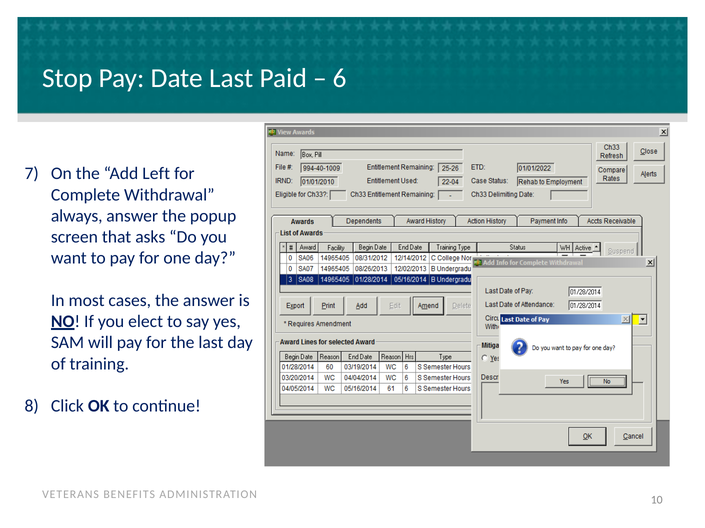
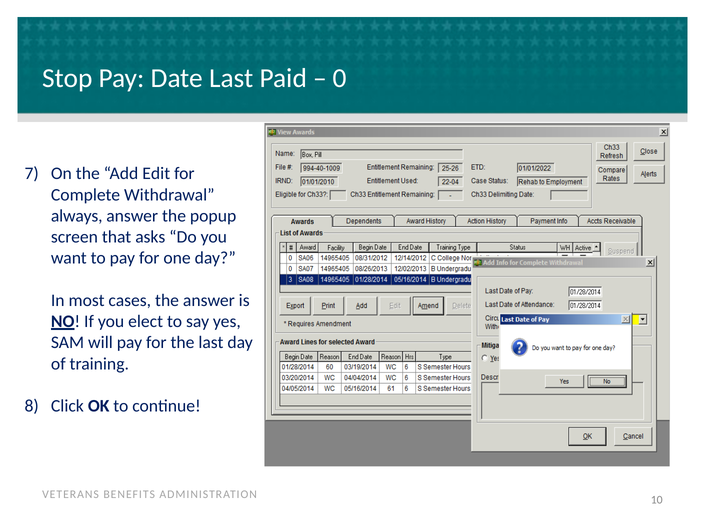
6: 6 -> 0 (340, 78)
Left: Left -> Edit (156, 174)
